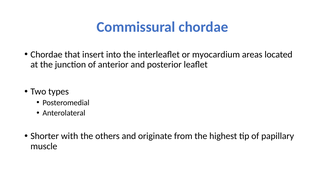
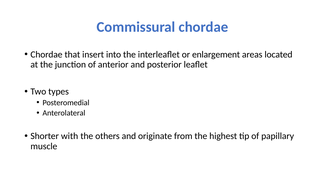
myocardium: myocardium -> enlargement (216, 54)
